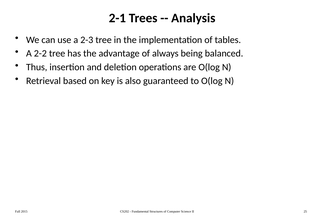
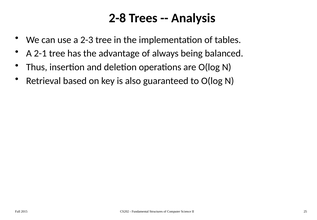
2-1: 2-1 -> 2-8 (117, 18)
2-2: 2-2 -> 2-1 (40, 53)
